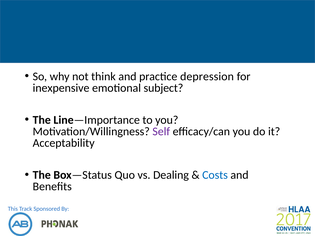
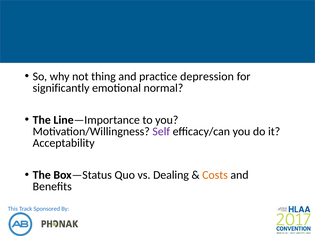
think: think -> thing (103, 77)
inexpensive: inexpensive -> significantly (61, 88)
subject: subject -> normal (163, 88)
Costs colour: blue -> orange (215, 175)
